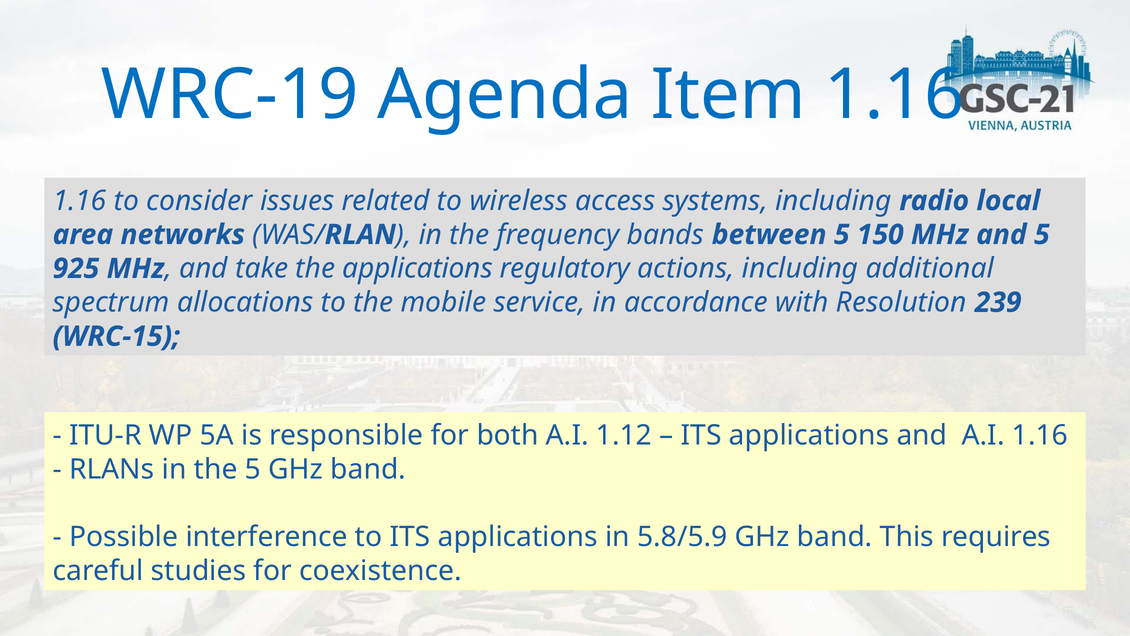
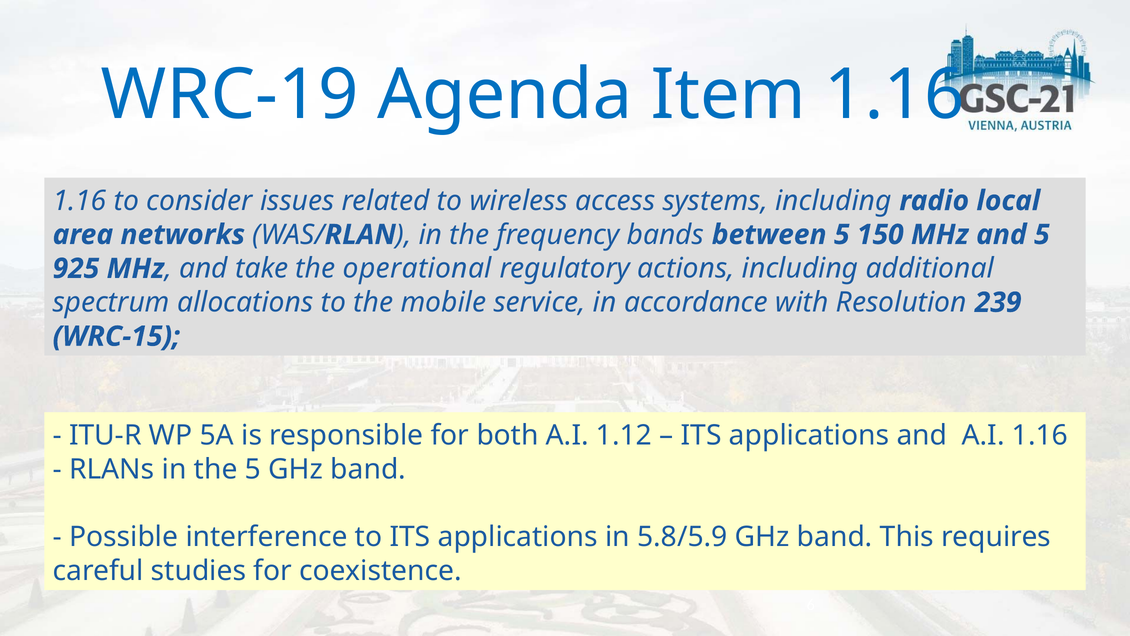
the applications: applications -> operational (417, 269)
